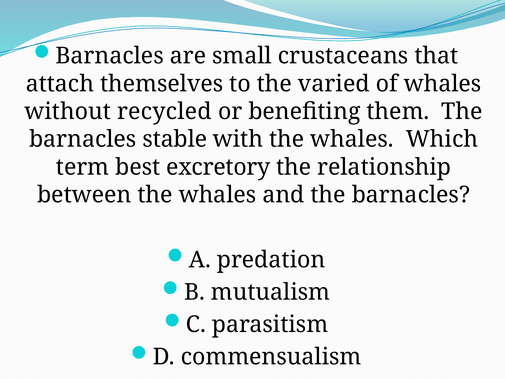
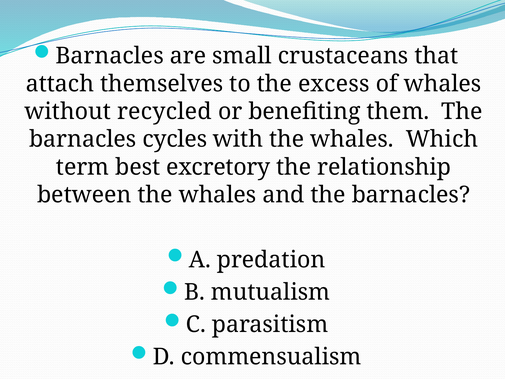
varied: varied -> excess (334, 84)
stable: stable -> cycles (175, 139)
